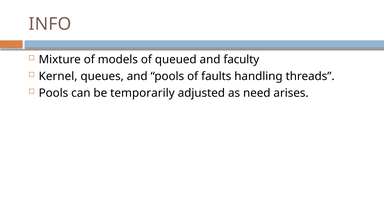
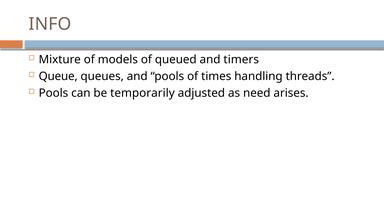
faculty: faculty -> timers (241, 60)
Kernel: Kernel -> Queue (58, 76)
faults: faults -> times (216, 76)
